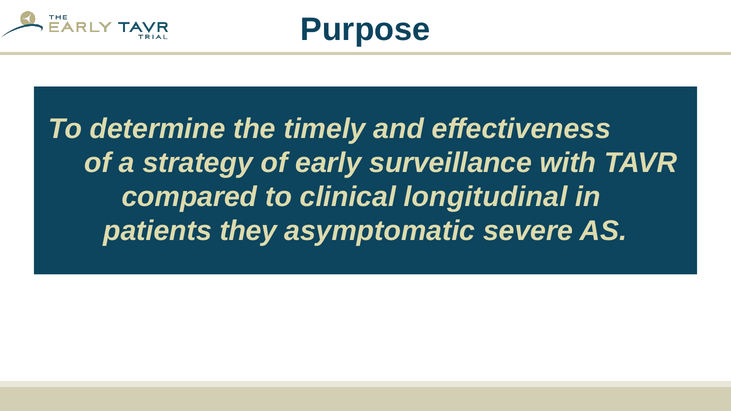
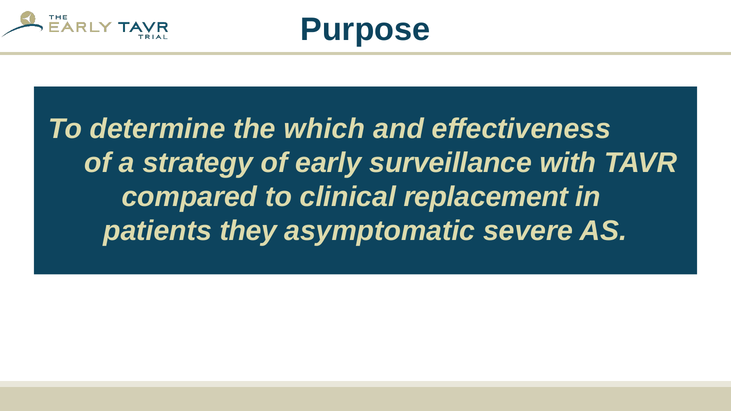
timely: timely -> which (325, 129)
longitudinal: longitudinal -> replacement (486, 197)
